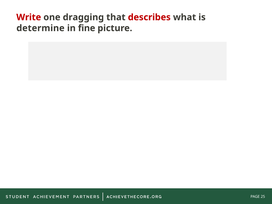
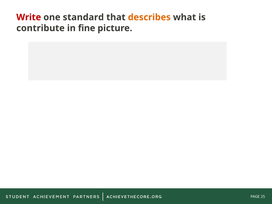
dragging: dragging -> standard (83, 17)
describes colour: red -> orange (149, 17)
determine: determine -> contribute (40, 28)
